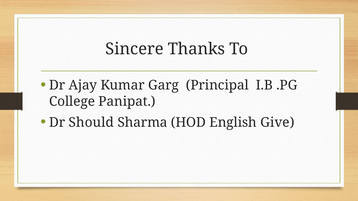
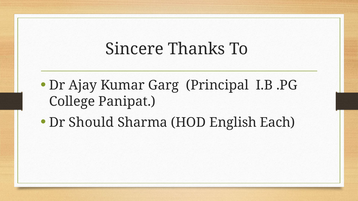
Give: Give -> Each (278, 123)
